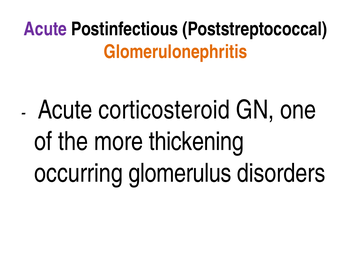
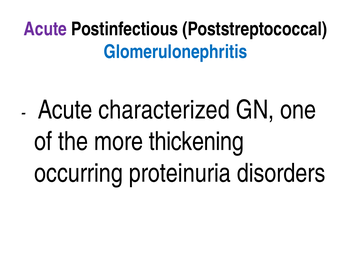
Glomerulonephritis colour: orange -> blue (175, 52)
corticosteroid: corticosteroid -> characterized (164, 110)
glomerulus: glomerulus -> proteinuria (180, 173)
